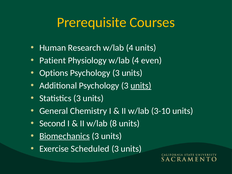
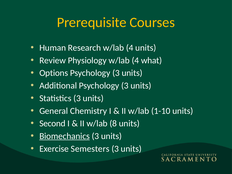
Patient: Patient -> Review (53, 60)
even: even -> what (151, 60)
units underline: present -> none (141, 86)
3-10: 3-10 -> 1-10 (161, 111)
Scheduled: Scheduled -> Semesters (90, 149)
